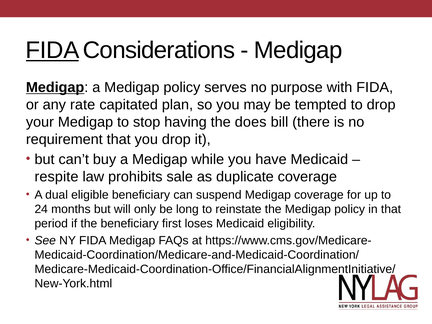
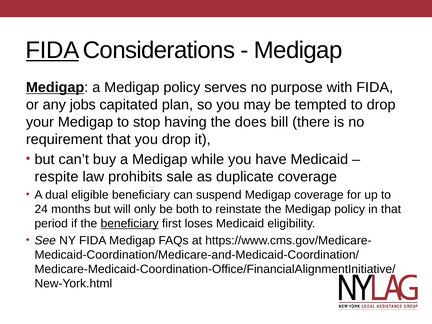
rate: rate -> jobs (83, 105)
long: long -> both (187, 209)
beneficiary underline: none -> present (130, 224)
